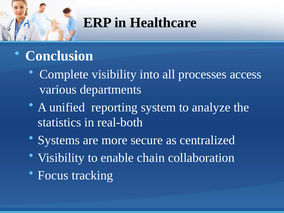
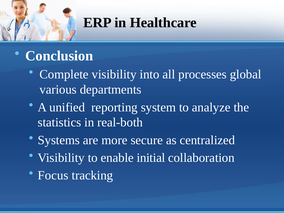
access: access -> global (246, 74)
chain: chain -> initial (151, 158)
